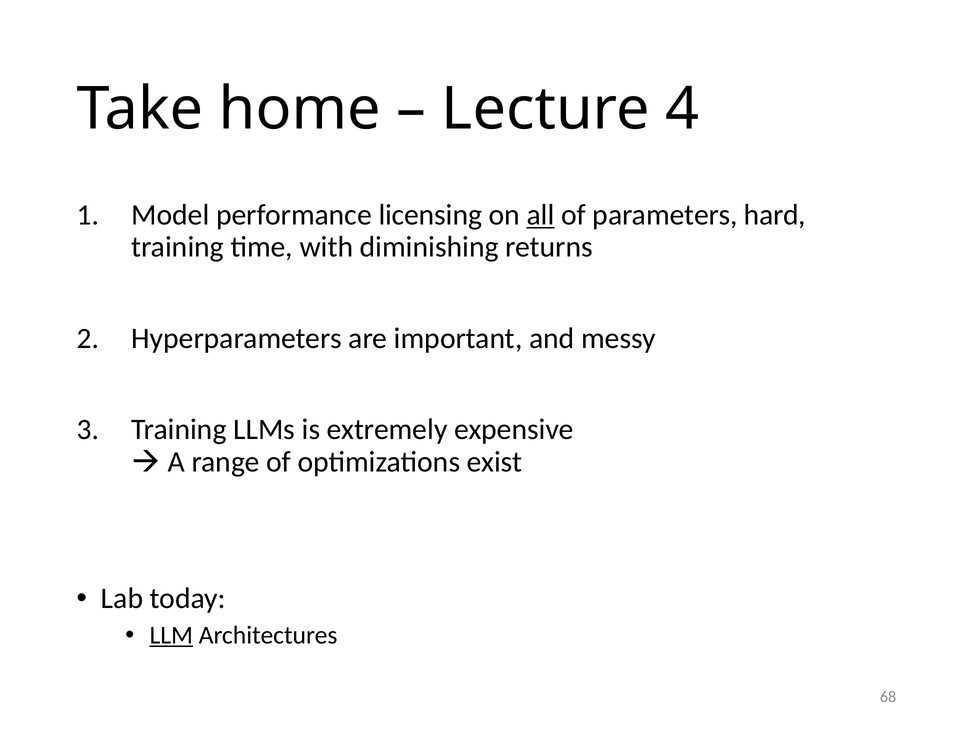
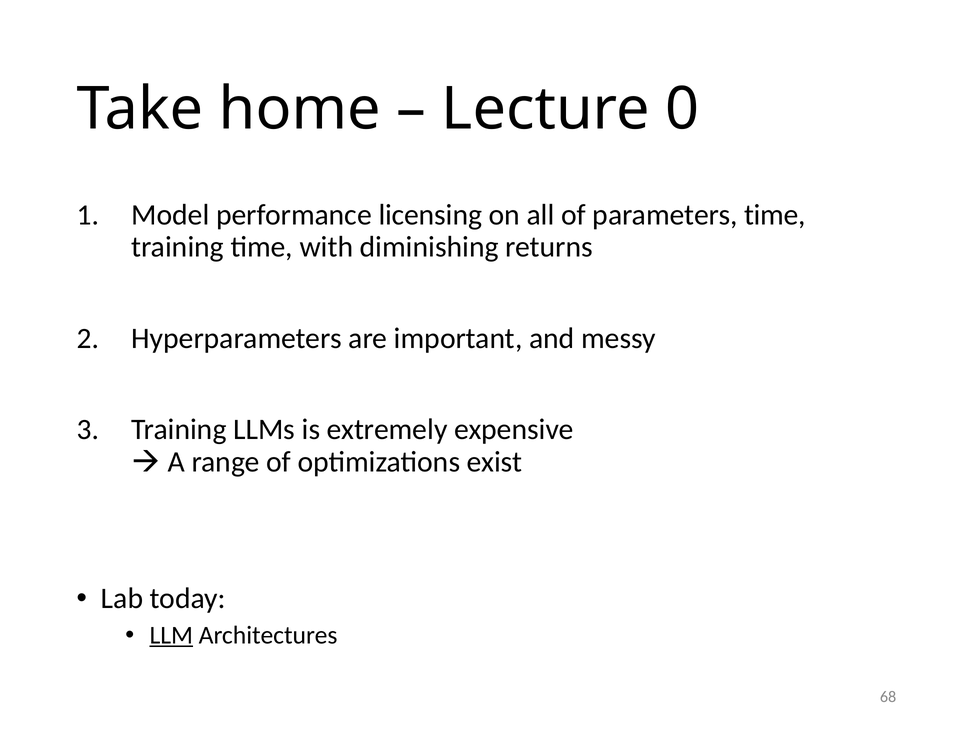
4: 4 -> 0 (682, 109)
all underline: present -> none (540, 215)
parameters hard: hard -> time (775, 215)
